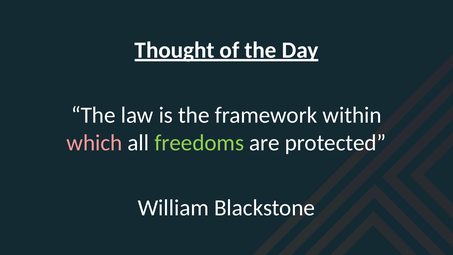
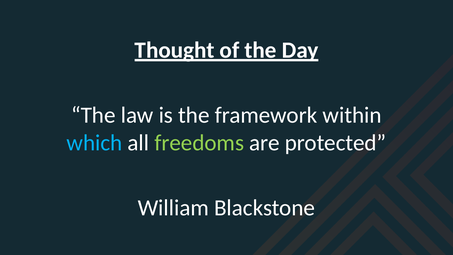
which colour: pink -> light blue (94, 143)
